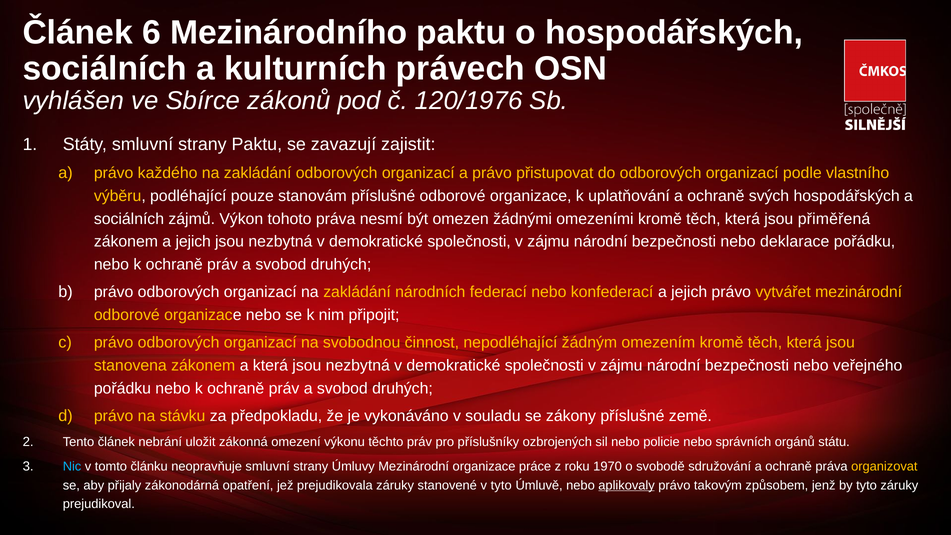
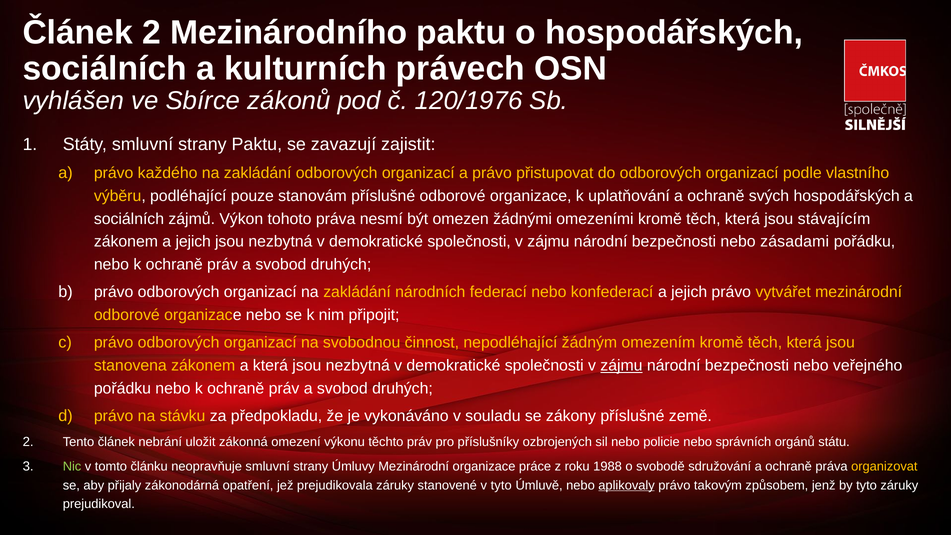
Článek 6: 6 -> 2 (151, 32)
přiměřená: přiměřená -> stávajícím (834, 219)
deklarace: deklarace -> zásadami (795, 242)
zájmu underline: none -> present (621, 365)
Nic colour: light blue -> light green (72, 467)
1970: 1970 -> 1988 (608, 467)
